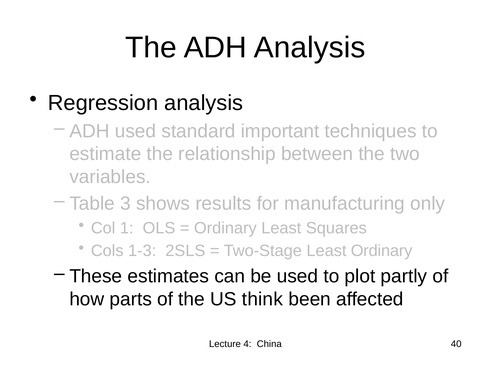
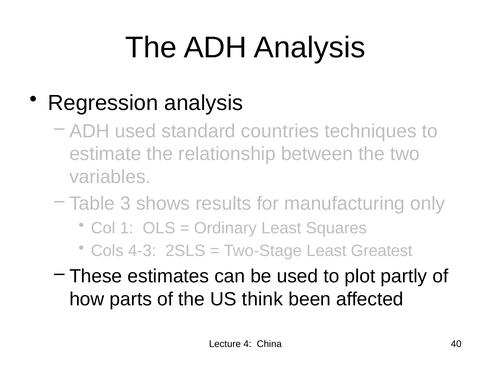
important: important -> countries (280, 131)
1-3: 1-3 -> 4-3 (142, 251)
Least Ordinary: Ordinary -> Greatest (382, 251)
